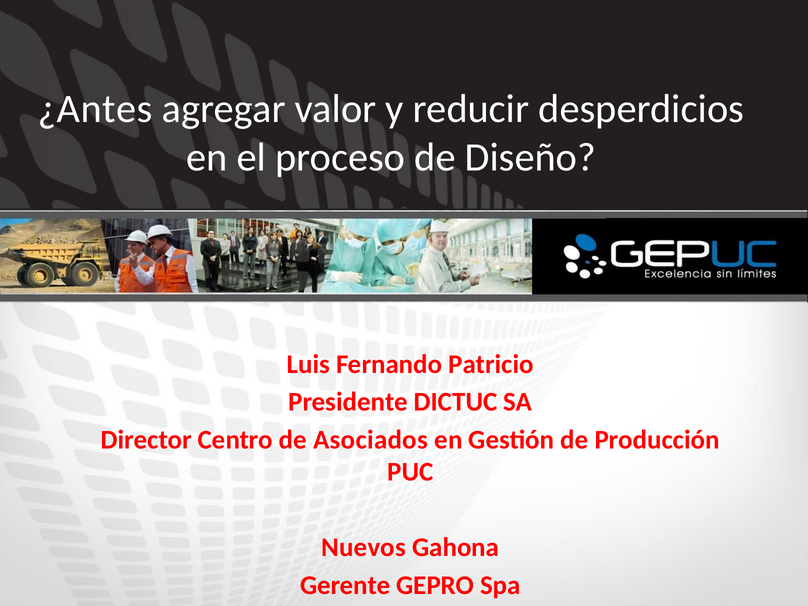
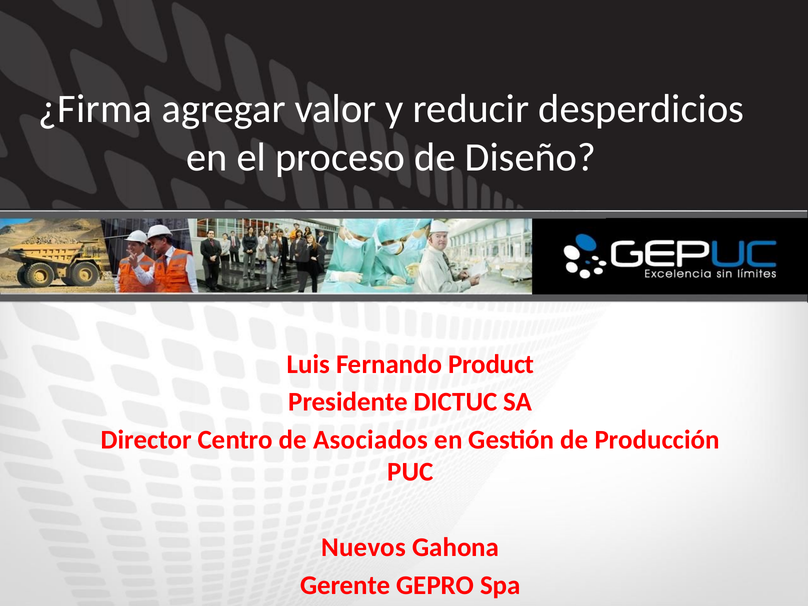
¿Antes: ¿Antes -> ¿Firma (95, 109)
Patricio: Patricio -> Product (491, 364)
